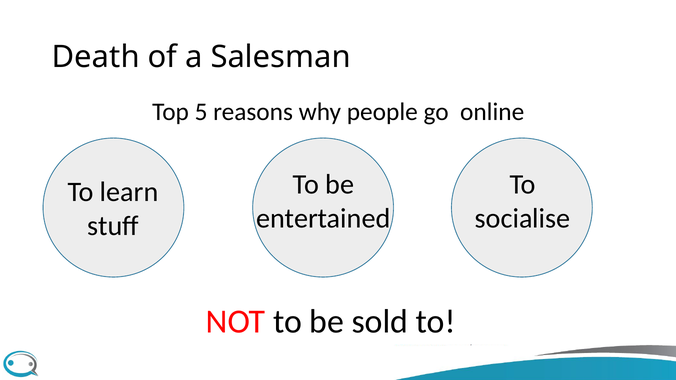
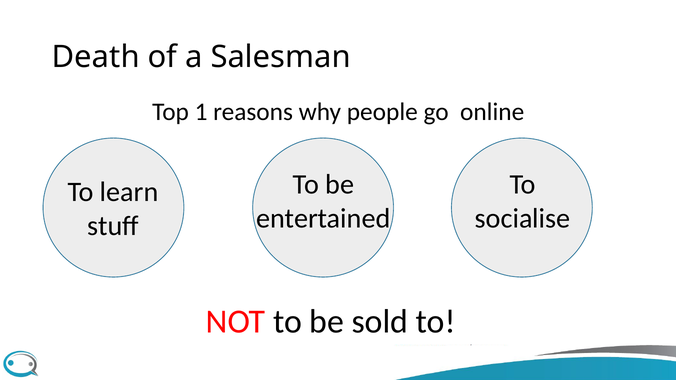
5: 5 -> 1 (201, 112)
